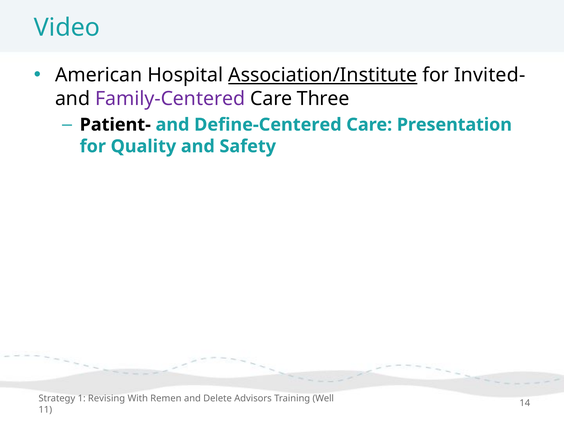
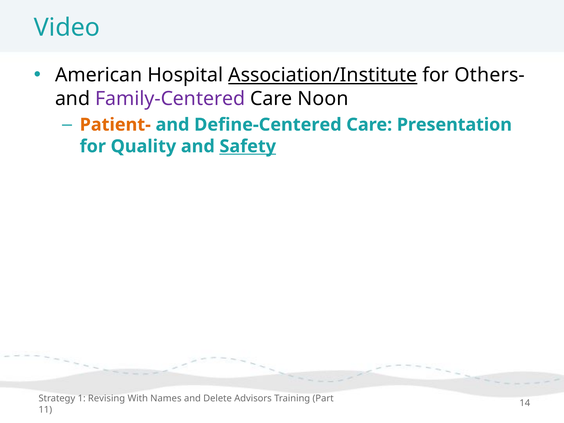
Invited-: Invited- -> Others- (490, 75)
Three: Three -> Noon (323, 99)
Patient- colour: black -> orange (115, 125)
Safety underline: none -> present (248, 146)
Remen: Remen -> Names (166, 398)
Well: Well -> Part (323, 398)
